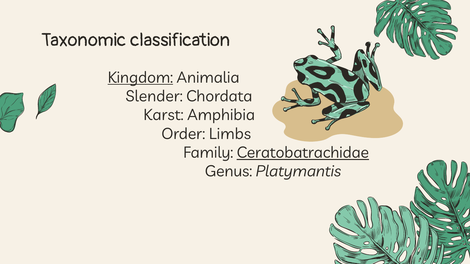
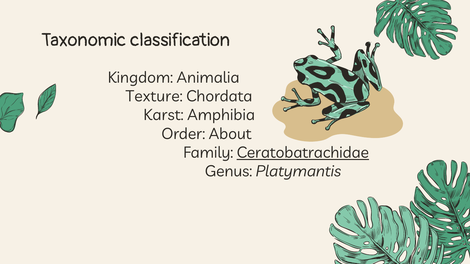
Kingdom underline: present -> none (140, 78)
Slender: Slender -> Texture (154, 96)
Limbs: Limbs -> About (230, 134)
